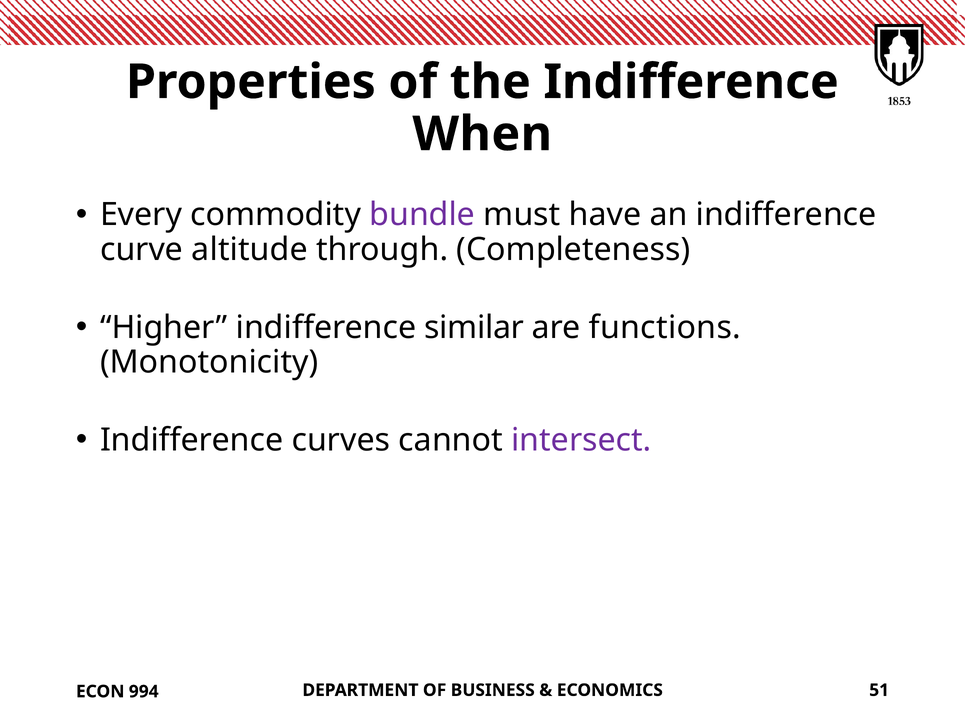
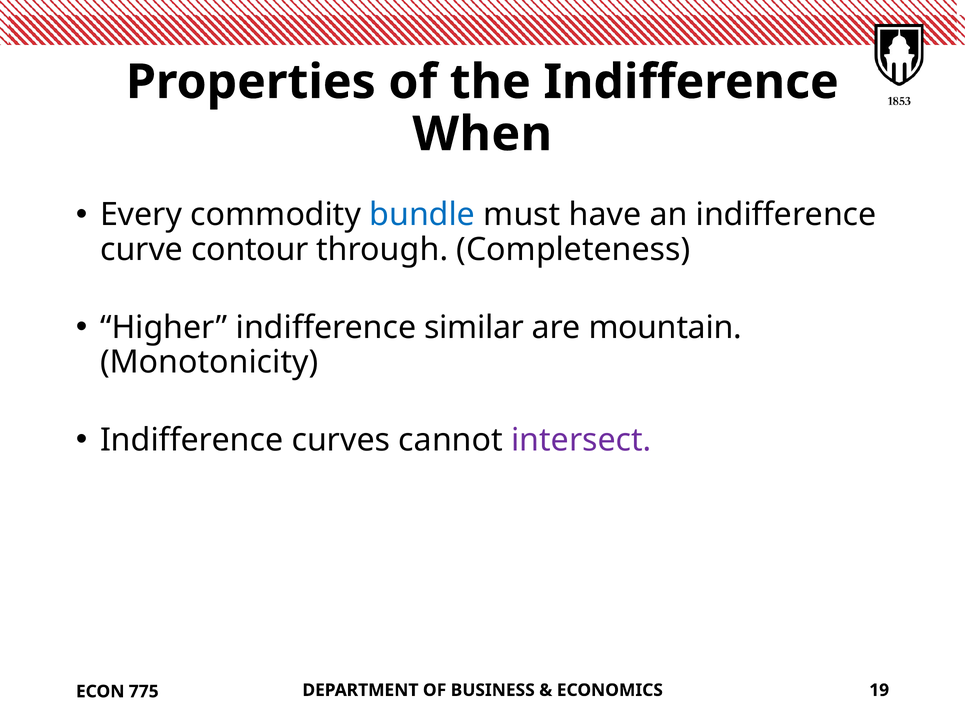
bundle colour: purple -> blue (422, 215)
altitude: altitude -> contour (250, 249)
functions: functions -> mountain (665, 327)
51: 51 -> 19 (879, 690)
994: 994 -> 775 (144, 691)
